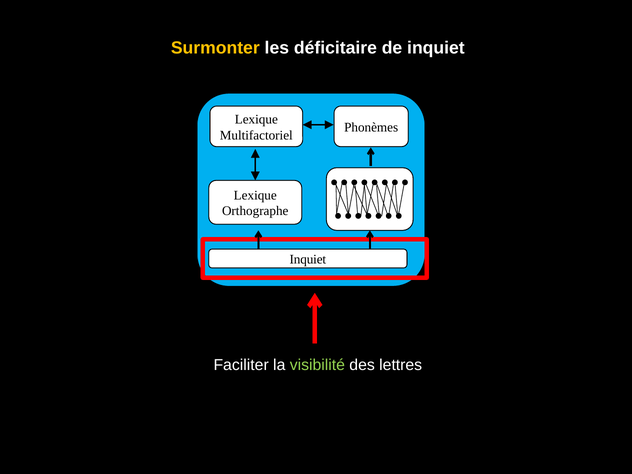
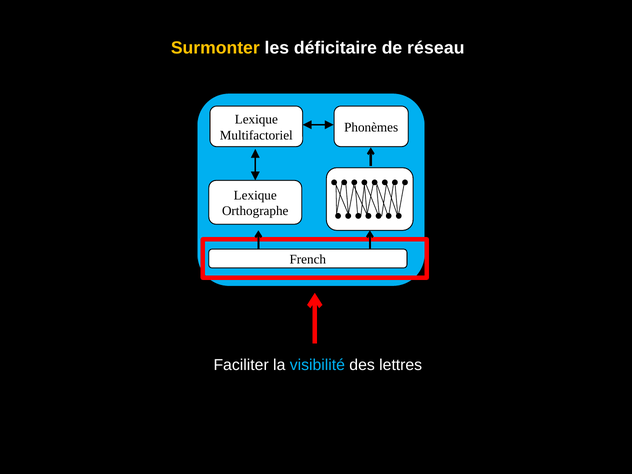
de inquiet: inquiet -> réseau (436, 48)
Inquiet: Inquiet -> French (308, 259)
visibilité colour: light green -> light blue (317, 365)
